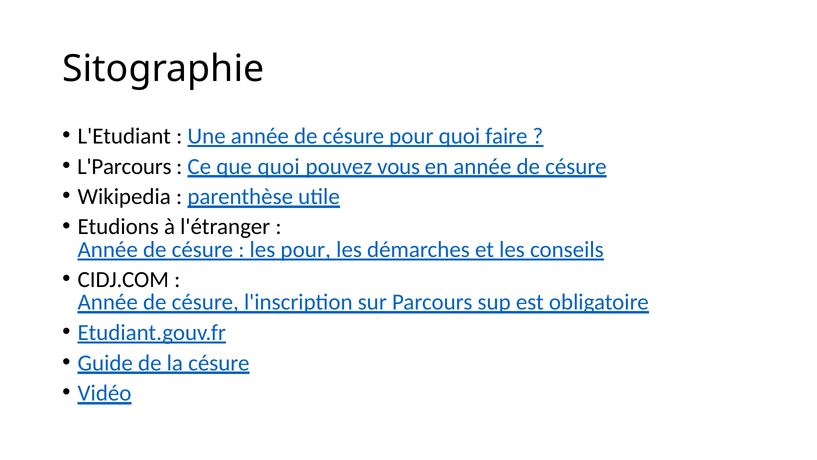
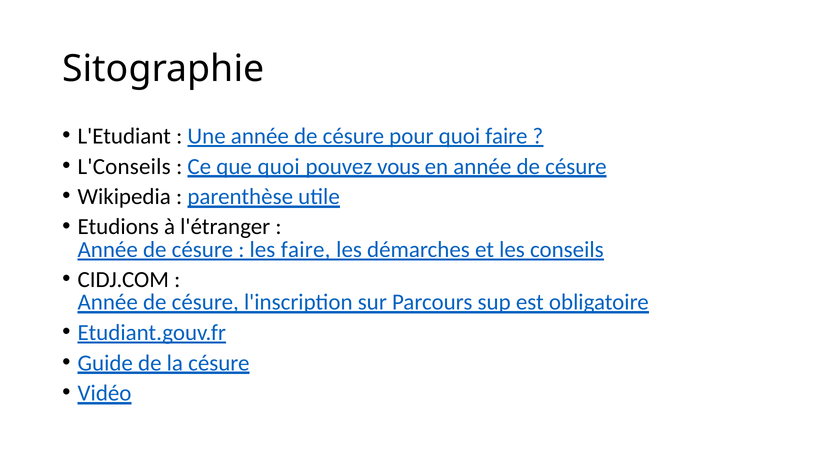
L'Parcours: L'Parcours -> L'Conseils (124, 166)
les pour: pour -> faire (306, 249)
